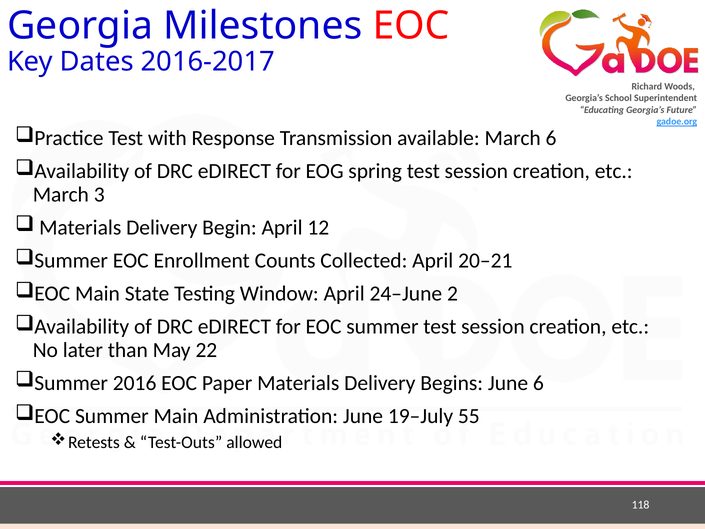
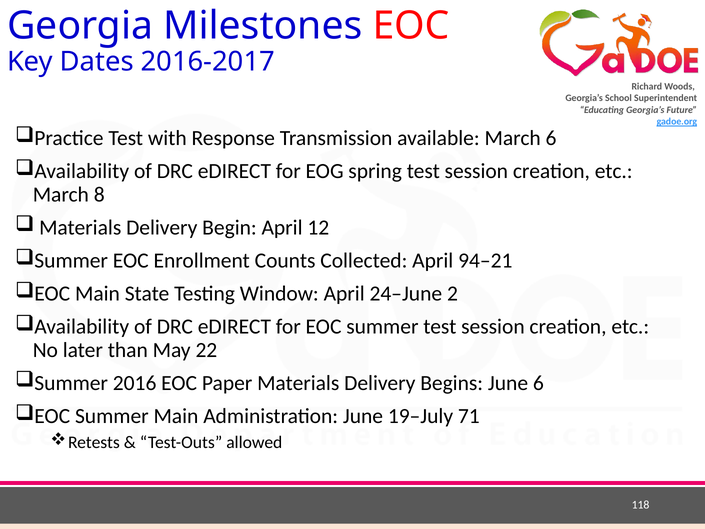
3: 3 -> 8 (99, 194)
20–21: 20–21 -> 94–21 (485, 260)
55: 55 -> 71 (469, 416)
